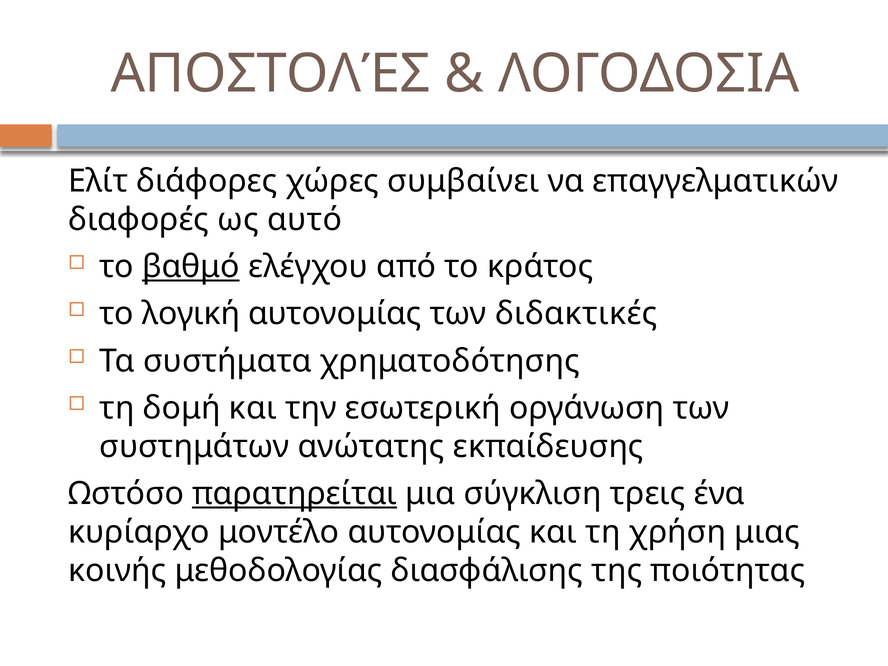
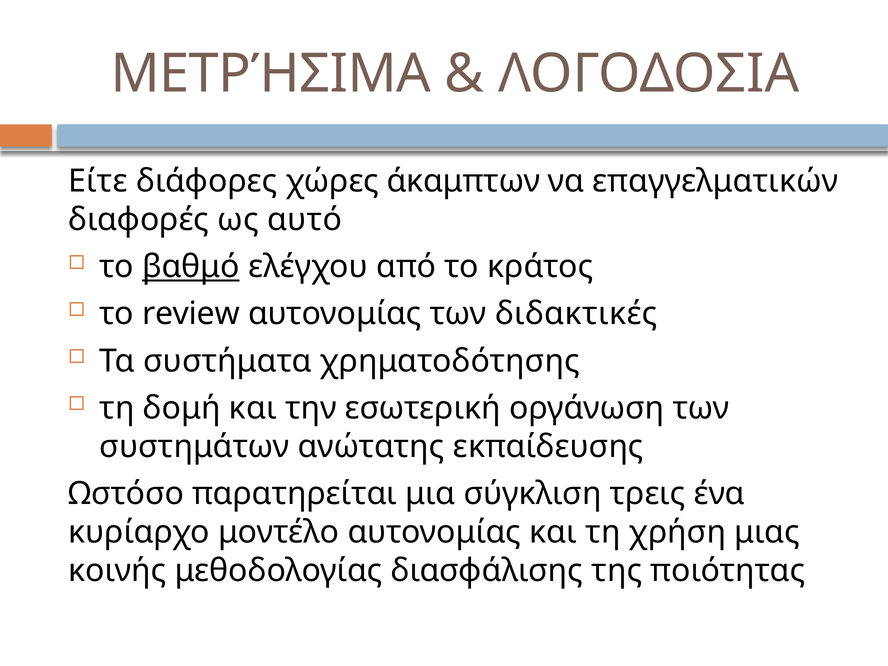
ΑΠΟΣΤΟΛΈΣ: ΑΠΟΣΤΟΛΈΣ -> ΜΕΤΡΉΣΙΜΑ (271, 74)
Ελίτ: Ελίτ -> Είτε (98, 181)
συμβαίνει: συμβαίνει -> άκαμπτων (464, 181)
λογική: λογική -> review (191, 314)
παρατηρείται underline: present -> none (295, 494)
